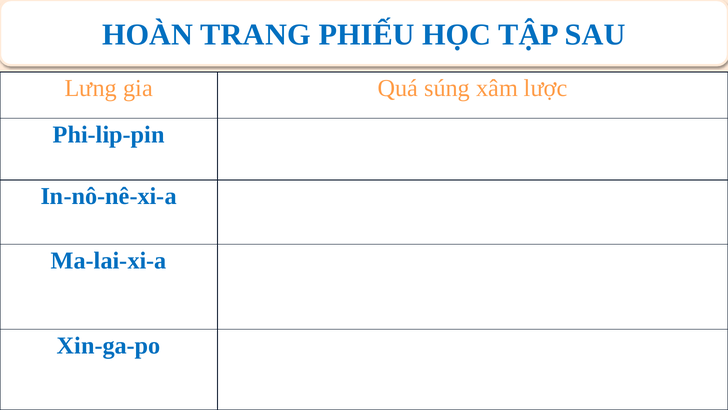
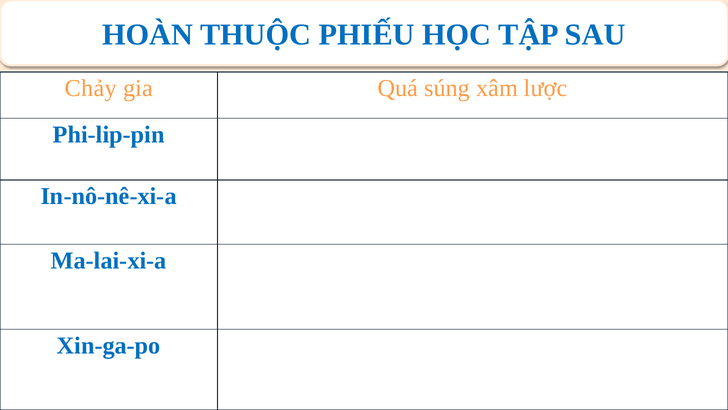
TRANG: TRANG -> THUỘC (256, 35)
Lưng: Lưng -> Chảy (91, 88)
